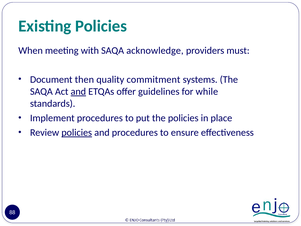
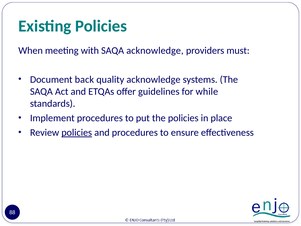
then: then -> back (84, 79)
quality commitment: commitment -> acknowledge (153, 79)
and underline: present -> none (78, 91)
